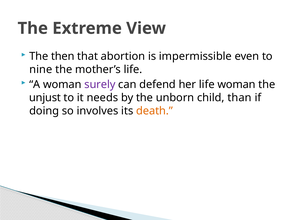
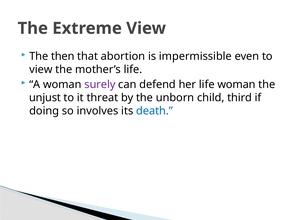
nine: nine -> view (41, 69)
needs: needs -> threat (102, 97)
than: than -> third (240, 97)
death colour: orange -> blue (154, 111)
